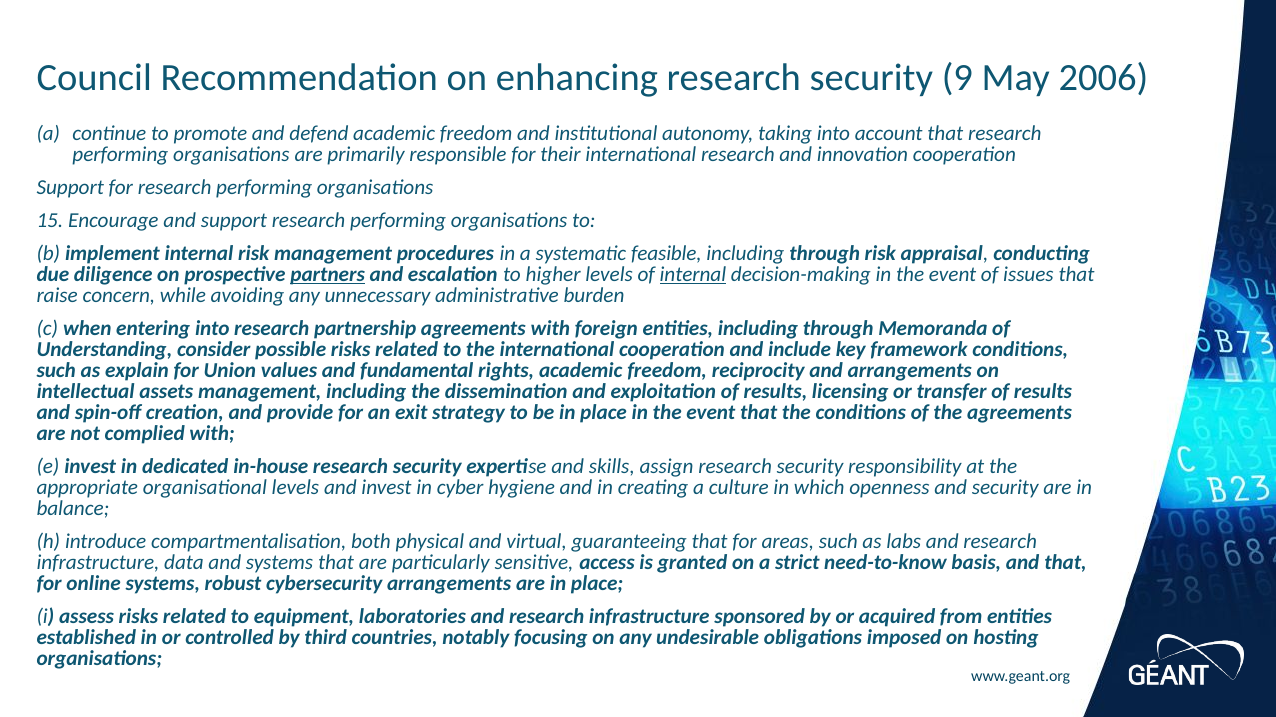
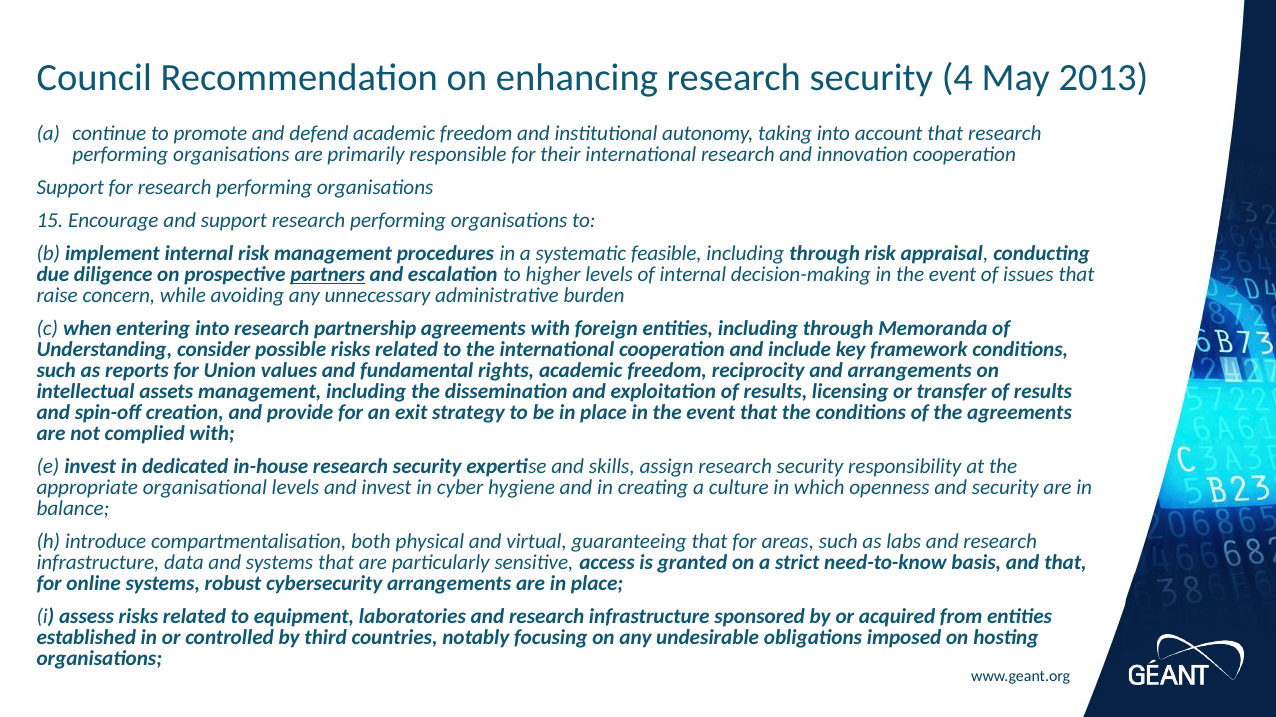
9: 9 -> 4 (957, 77)
2006: 2006 -> 2013 (1103, 77)
internal underline: present -> none (693, 275)
explain: explain -> reports (137, 371)
